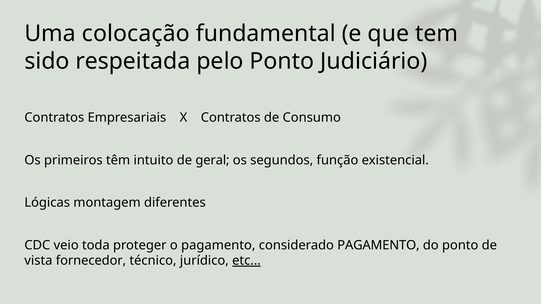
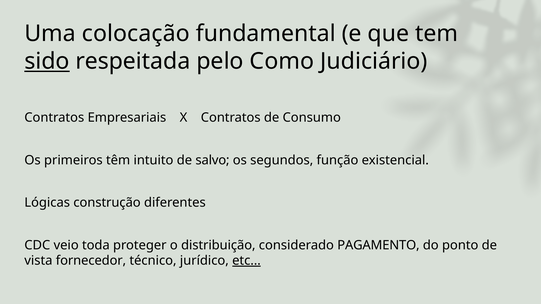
sido underline: none -> present (47, 61)
pelo Ponto: Ponto -> Como (282, 61)
geral: geral -> salvo (213, 160)
montagem: montagem -> construção (107, 203)
o pagamento: pagamento -> distribuição (218, 245)
